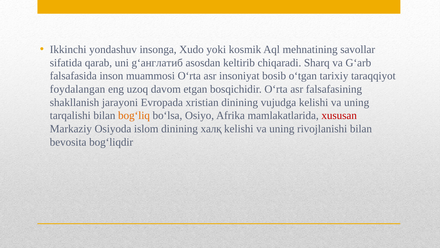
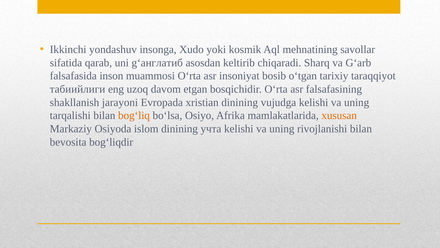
foydalangan: foydalangan -> табиийлиги (78, 89)
xususan colour: red -> orange (339, 115)
халқ: халқ -> учта (211, 129)
